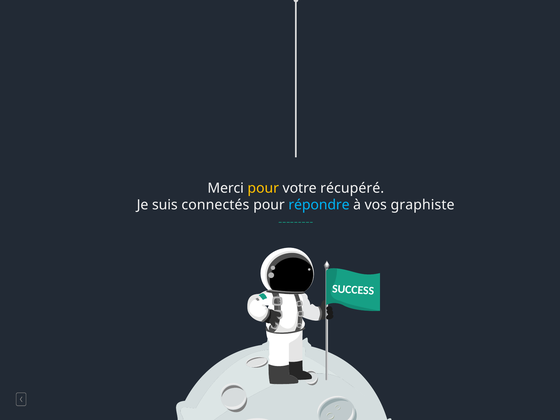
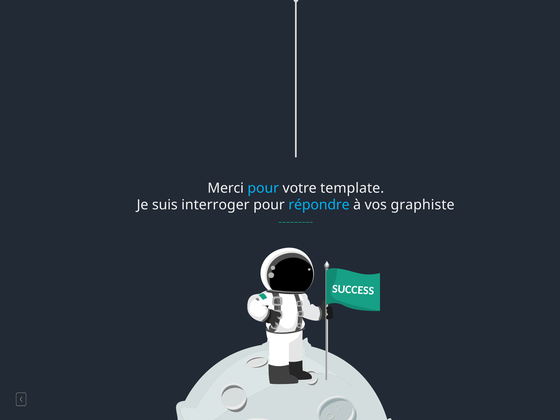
pour colour: yellow -> light blue (263, 188)
récupéré: récupéré -> template (352, 188)
connectés: connectés -> interroger (215, 205)
